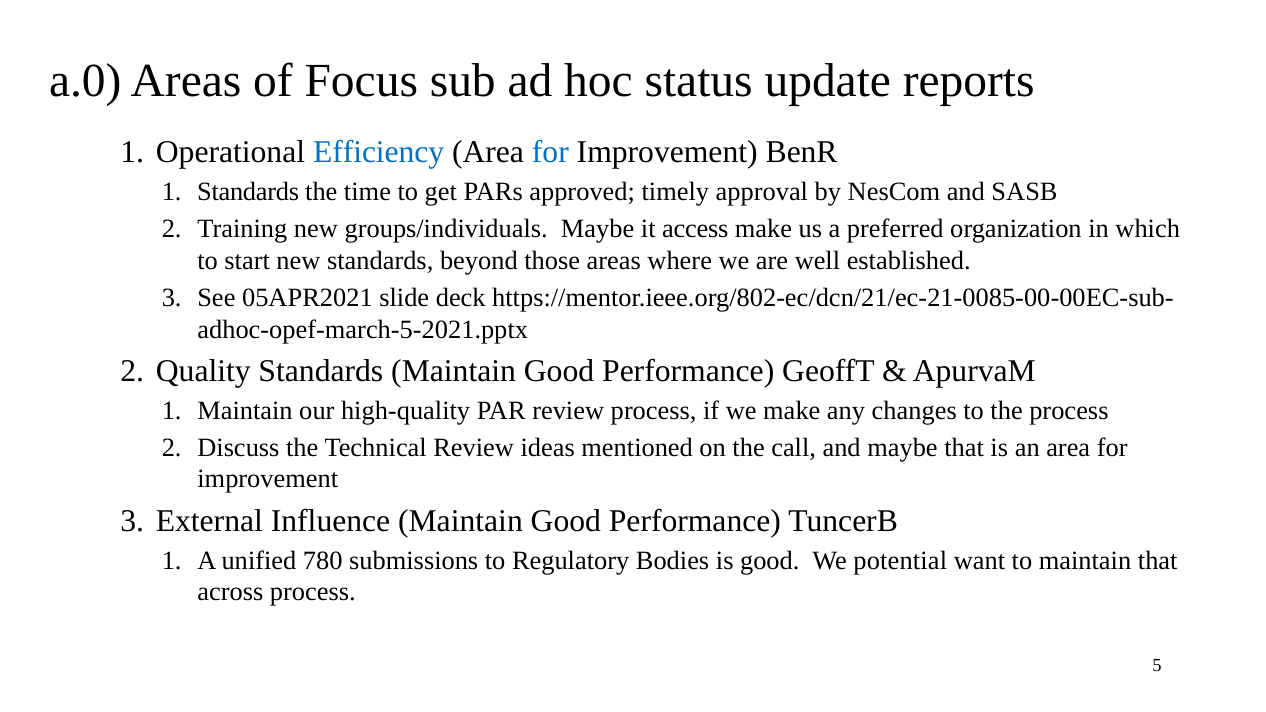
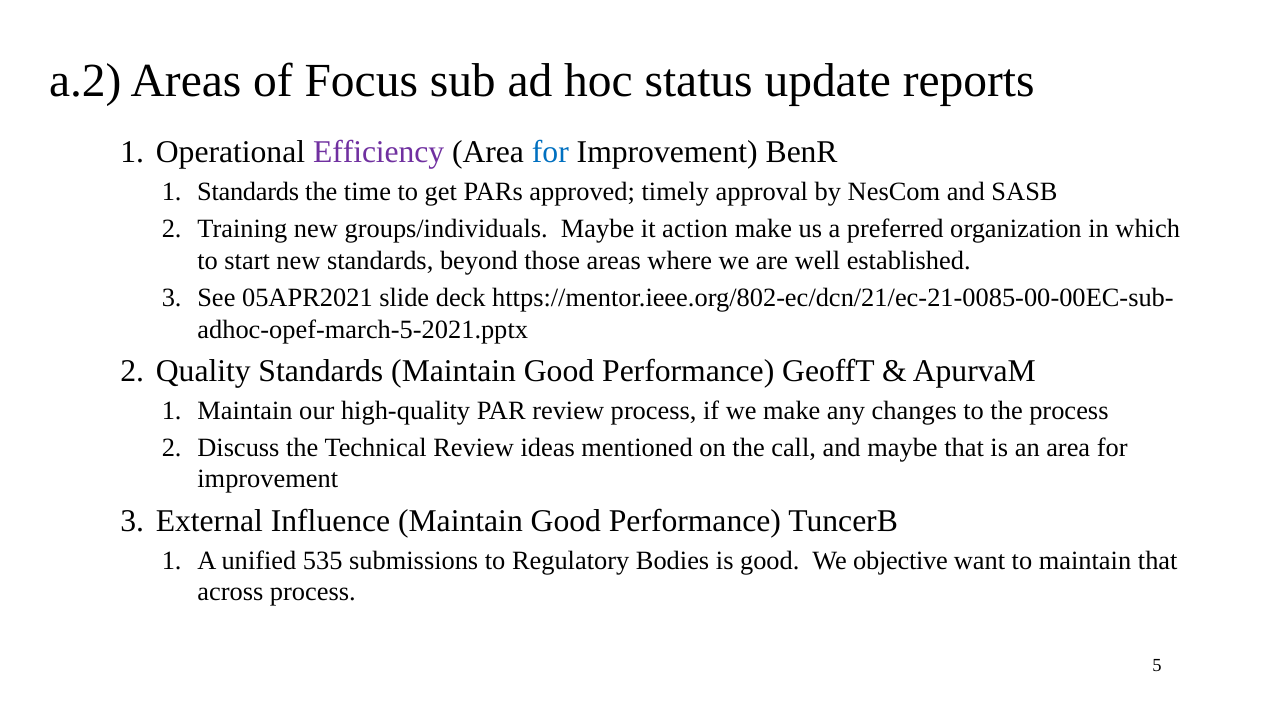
a.0: a.0 -> a.2 (85, 81)
Efficiency colour: blue -> purple (379, 153)
access: access -> action (695, 229)
780: 780 -> 535 (323, 561)
potential: potential -> objective (900, 561)
